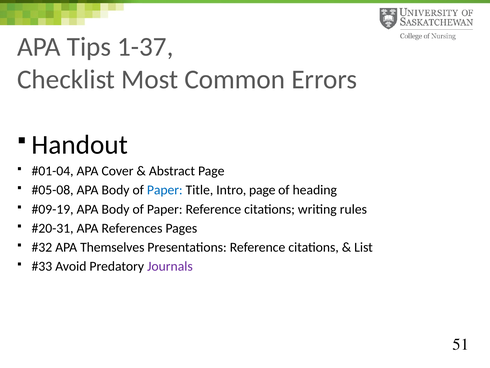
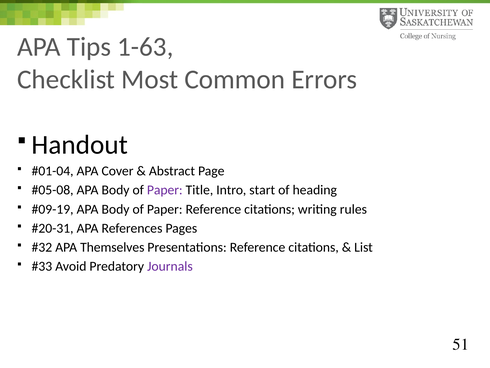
1-37: 1-37 -> 1-63 (145, 47)
Paper colour: blue -> purple (165, 190)
Intro page: page -> start (262, 190)
